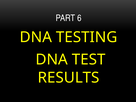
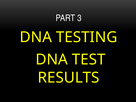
6: 6 -> 3 (79, 18)
